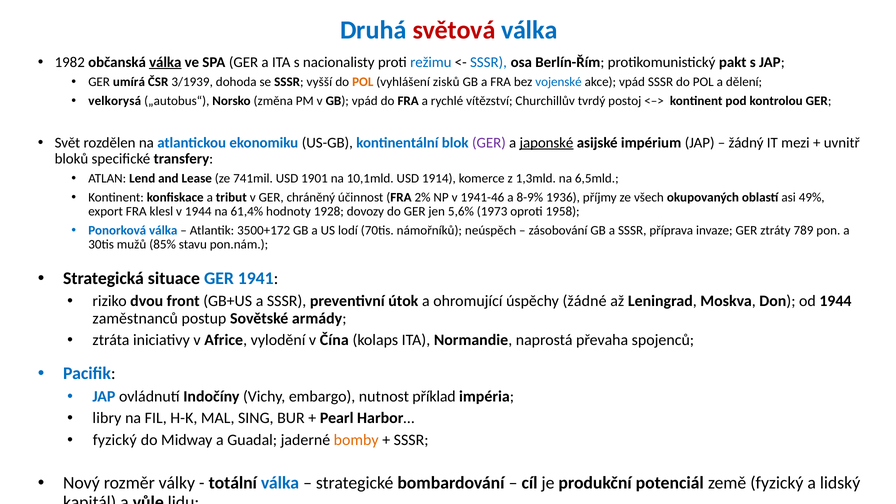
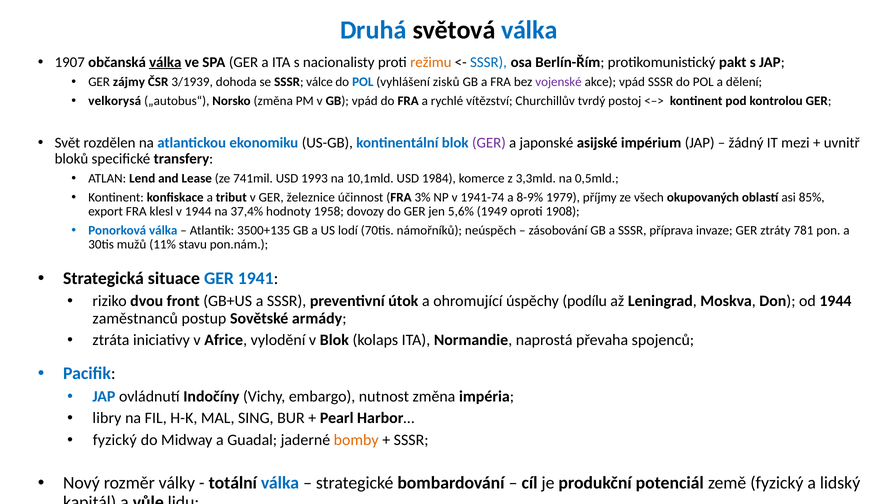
světová colour: red -> black (454, 30)
1982: 1982 -> 1907 (70, 62)
režimu colour: blue -> orange (431, 62)
umírá: umírá -> zájmy (129, 82)
vyšší: vyšší -> válce (320, 82)
POL colour: orange -> blue (363, 82)
vojenské colour: blue -> purple (559, 82)
japonské underline: present -> none (546, 143)
1901: 1901 -> 1993 (314, 179)
1914: 1914 -> 1984 (439, 179)
1,3mld: 1,3mld -> 3,3mld (536, 179)
6,5mld: 6,5mld -> 0,5mld (597, 179)
chráněný: chráněný -> železnice (311, 197)
2%: 2% -> 3% (423, 197)
1941-46: 1941-46 -> 1941-74 (482, 197)
1936: 1936 -> 1979 (563, 197)
49%: 49% -> 85% (812, 197)
61,4%: 61,4% -> 37,4% (247, 211)
1928: 1928 -> 1958 (329, 211)
1973: 1973 -> 1949 (492, 211)
1958: 1958 -> 1908 (563, 211)
3500+172: 3500+172 -> 3500+135 (264, 230)
789: 789 -> 781 (803, 230)
85%: 85% -> 11% (163, 244)
žádné: žádné -> podílu (585, 301)
v Čína: Čína -> Blok (334, 340)
nutnost příklad: příklad -> změna (434, 396)
